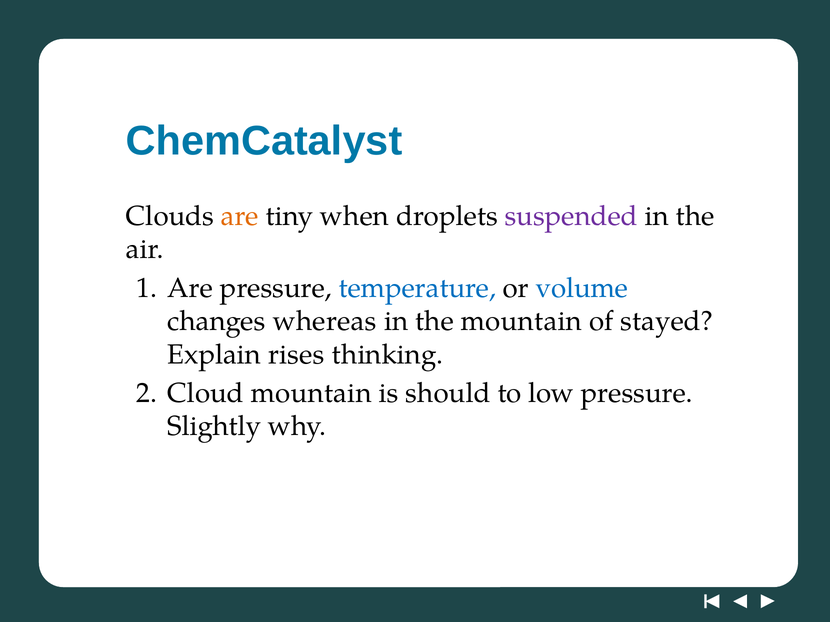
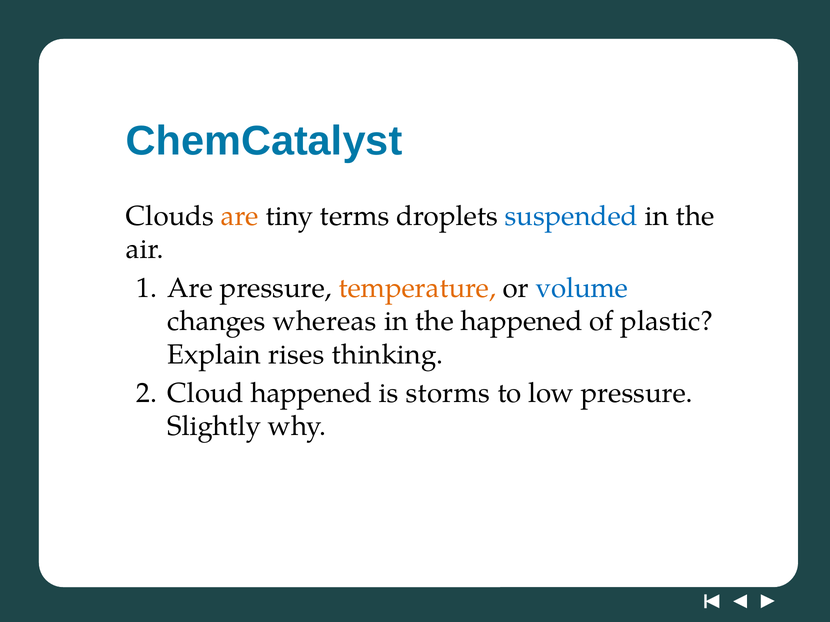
when: when -> terms (355, 216)
suspended colour: purple -> blue (571, 216)
temperature colour: blue -> orange (417, 288)
the mountain: mountain -> happened (522, 321)
stayed: stayed -> plastic (667, 321)
Cloud mountain: mountain -> happened (311, 393)
should: should -> storms (448, 393)
